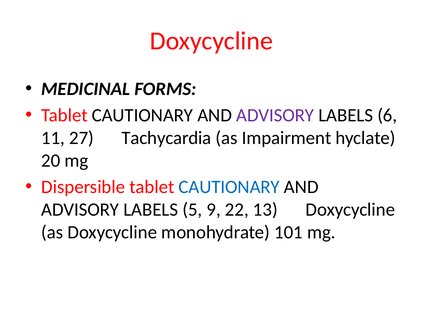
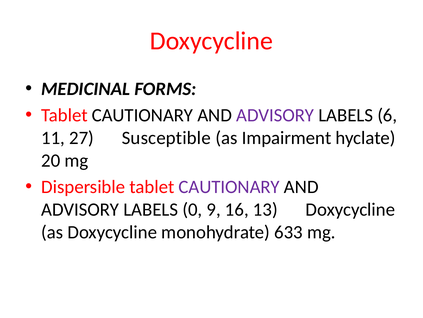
Tachycardia: Tachycardia -> Susceptible (166, 138)
CAUTIONARY colour: blue -> purple (229, 187)
5: 5 -> 0 (192, 209)
22: 22 -> 16 (237, 209)
101: 101 -> 633 (288, 232)
